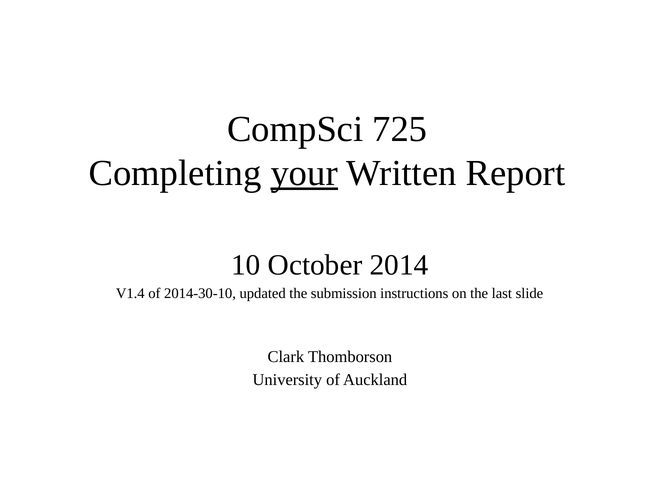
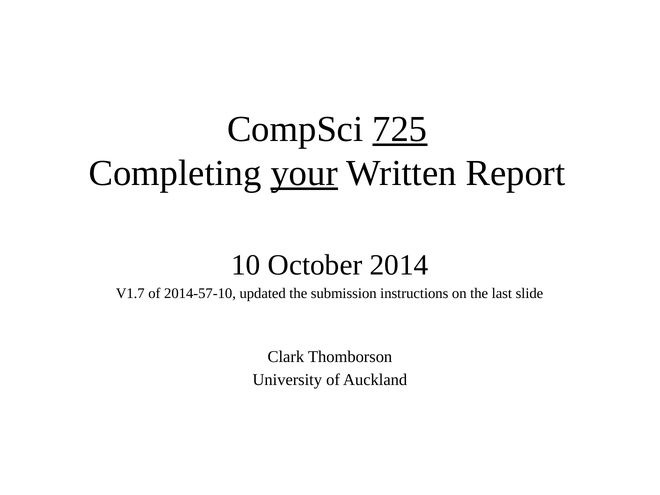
725 underline: none -> present (400, 129)
V1.4: V1.4 -> V1.7 (130, 294)
2014-30-10: 2014-30-10 -> 2014-57-10 (200, 294)
